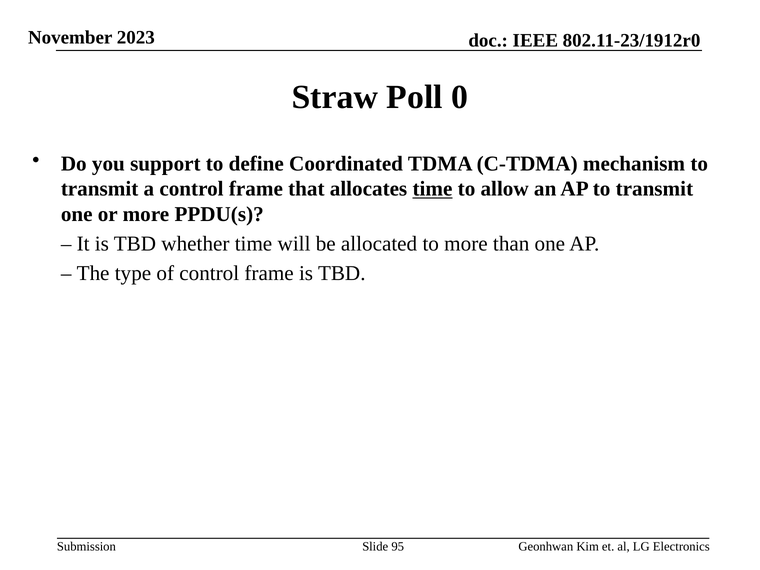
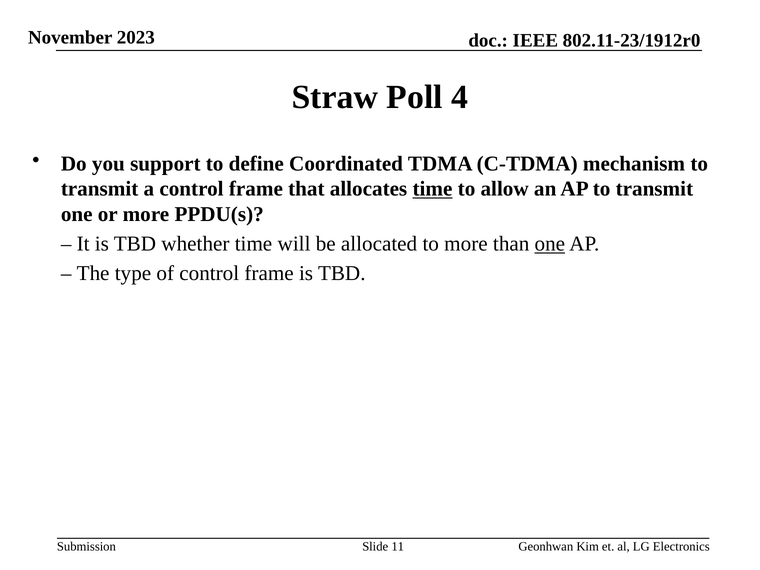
0: 0 -> 4 (460, 97)
one underline: none -> present (550, 244)
95: 95 -> 11 (398, 547)
